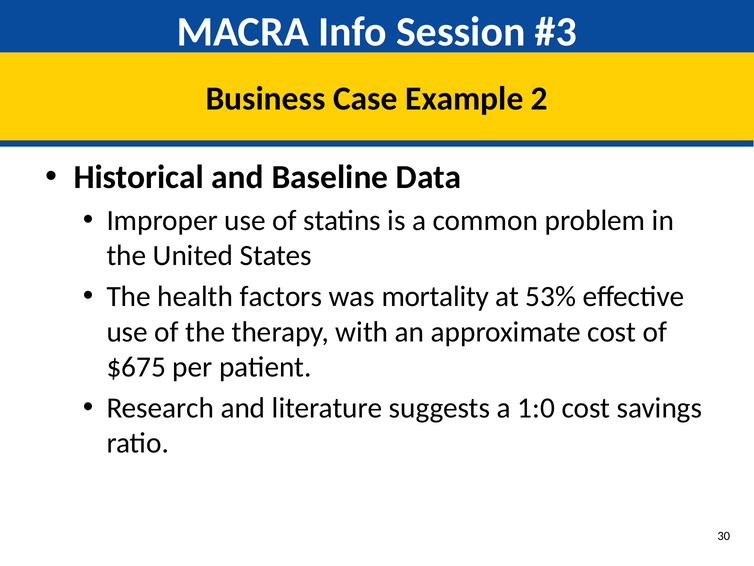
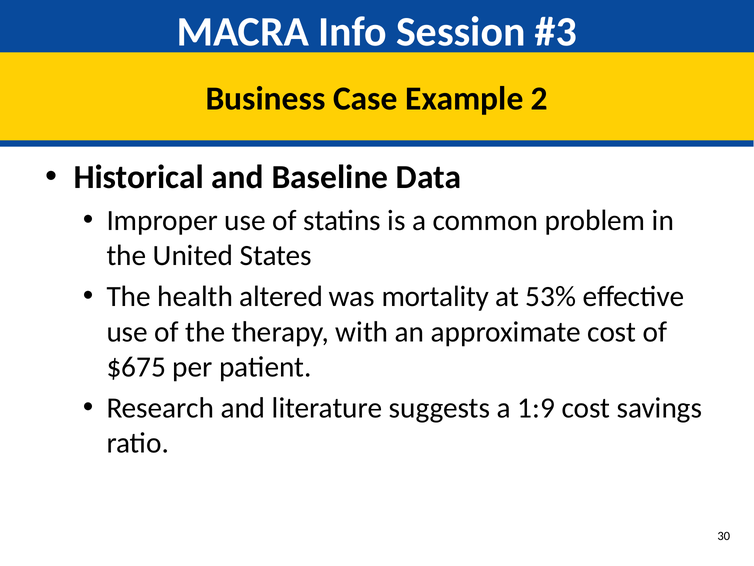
factors: factors -> altered (281, 296)
1:0: 1:0 -> 1:9 (536, 408)
